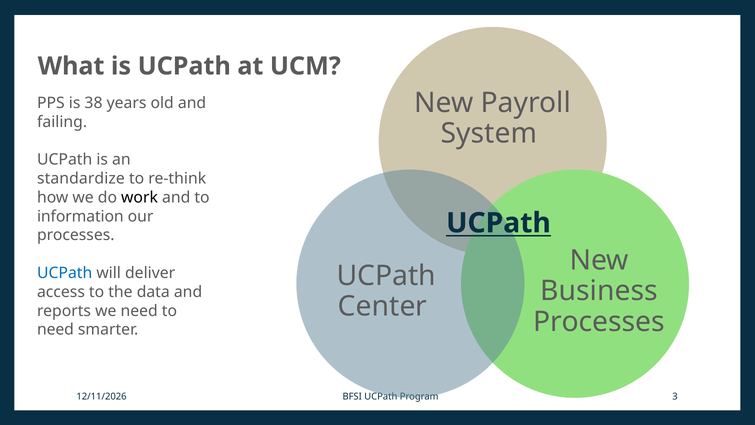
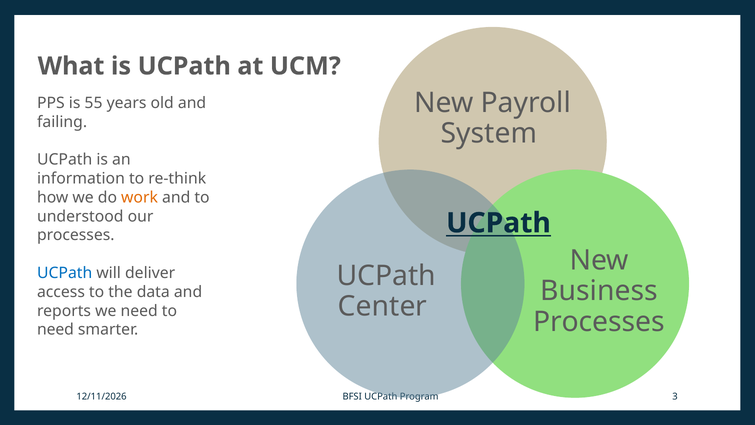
38: 38 -> 55 (94, 103)
standardize: standardize -> information (81, 178)
work colour: black -> orange (140, 197)
information: information -> understood (80, 216)
